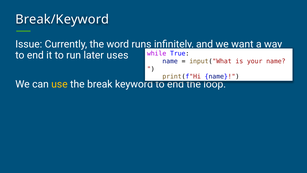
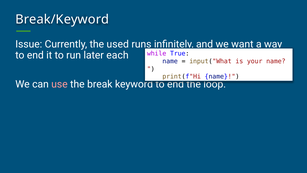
word: word -> used (118, 44)
uses: uses -> each (117, 55)
use colour: yellow -> pink (59, 84)
